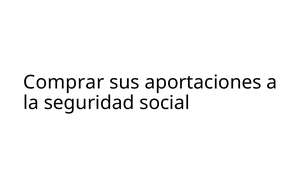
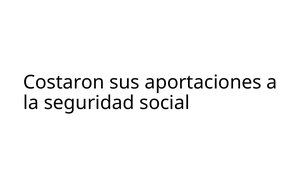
Comprar: Comprar -> Costaron (64, 82)
